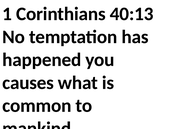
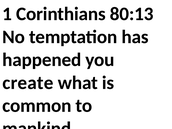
40:13: 40:13 -> 80:13 (132, 14)
causes: causes -> create (28, 83)
